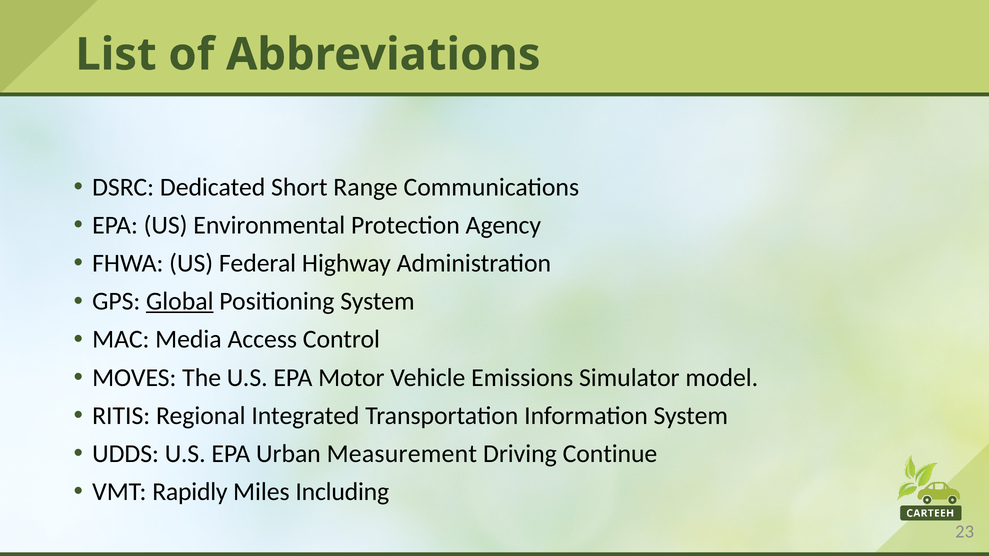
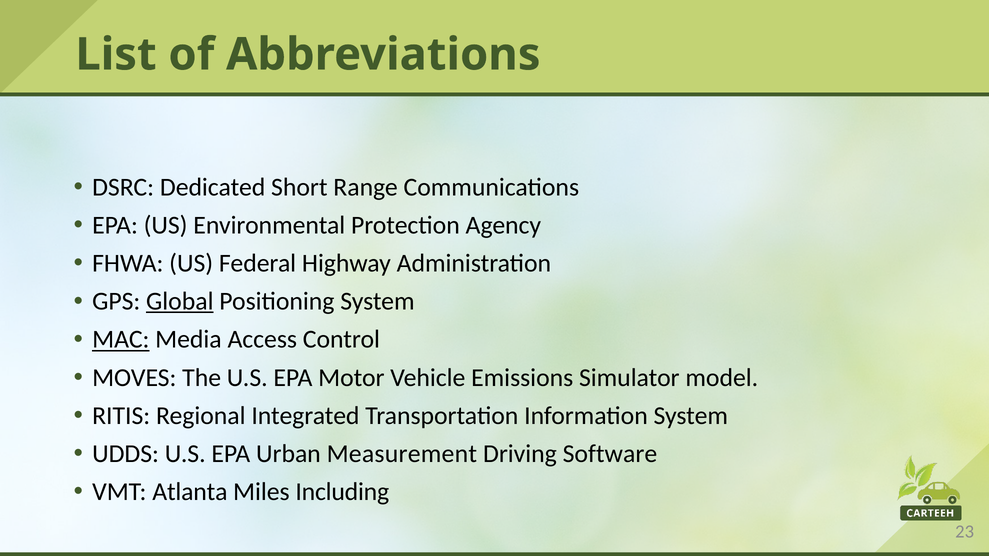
MAC underline: none -> present (121, 340)
Continue: Continue -> Software (610, 454)
Rapidly: Rapidly -> Atlanta (190, 492)
